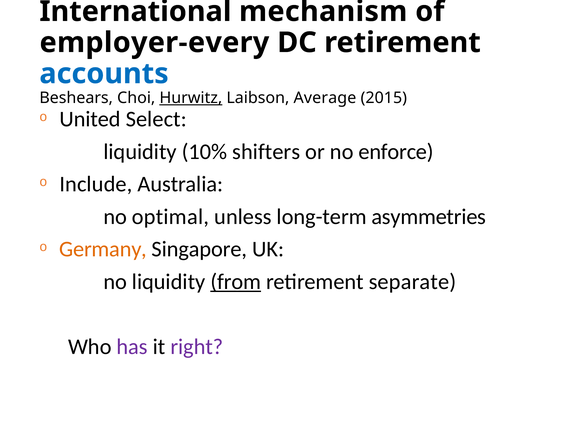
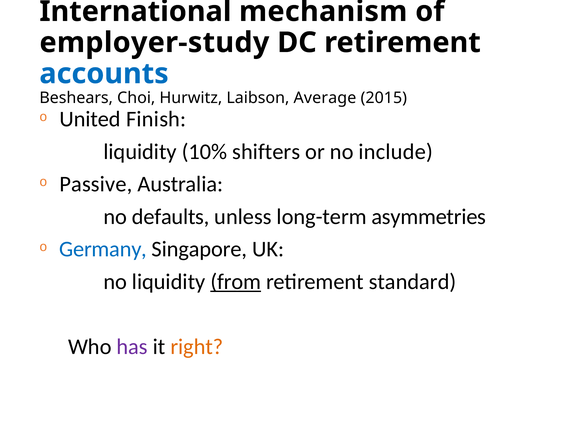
employer-every: employer-every -> employer-study (154, 43)
Hurwitz underline: present -> none (191, 98)
Select: Select -> Finish (156, 119)
enforce: enforce -> include (396, 152)
Include: Include -> Passive (96, 184)
optimal: optimal -> defaults (171, 217)
Germany colour: orange -> blue (103, 249)
separate: separate -> standard (413, 282)
right colour: purple -> orange (197, 347)
